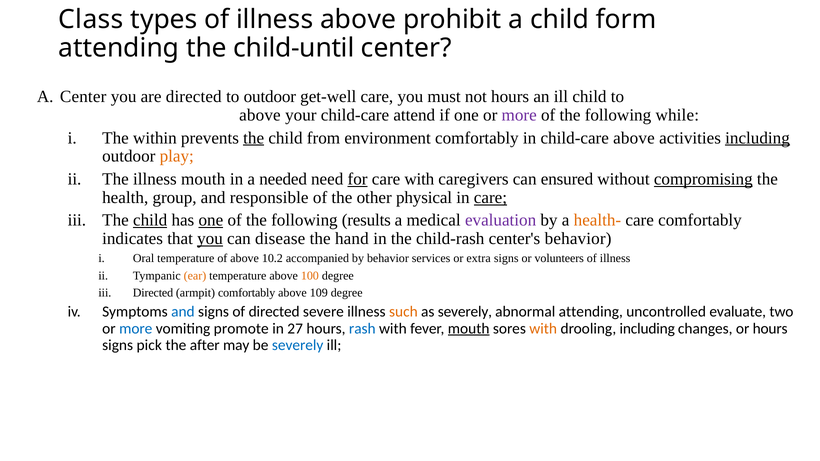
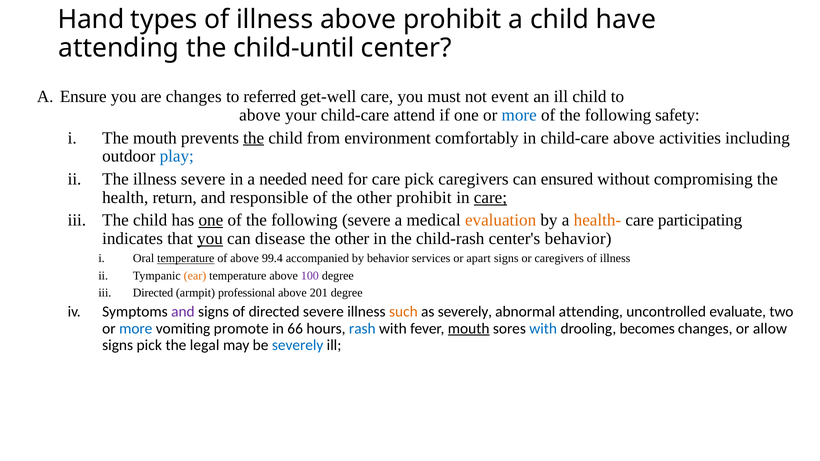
Class: Class -> Hand (91, 20)
form: form -> have (626, 20)
A Center: Center -> Ensure (83, 97)
are directed: directed -> changes (194, 97)
to outdoor: outdoor -> referred (270, 97)
not hours: hours -> event (510, 97)
more colour: purple -> blue (519, 115)
while: while -> safety (677, 115)
The within: within -> mouth (155, 138)
including underline: present -> none (758, 138)
play colour: orange -> blue (177, 156)
illness mouth: mouth -> severe (203, 179)
for underline: present -> none (358, 179)
care with: with -> pick (419, 179)
compromising underline: present -> none (703, 179)
group: group -> return (175, 198)
other physical: physical -> prohibit (424, 198)
child underline: present -> none (150, 220)
following results: results -> severe (366, 220)
evaluation colour: purple -> orange (501, 220)
care comfortably: comfortably -> participating (700, 220)
hand: hand -> other (352, 239)
temperature underline: none -> present (186, 259)
10.2: 10.2 -> 99.4 (272, 259)
extra: extra -> apart (479, 259)
or volunteers: volunteers -> caregivers (559, 259)
100 colour: orange -> purple (310, 276)
armpit comfortably: comfortably -> professional (247, 293)
109: 109 -> 201 (319, 293)
and colour: blue -> purple (183, 312)
27: 27 -> 66 (295, 329)
with colour: orange -> blue (543, 329)
drooling including: including -> becomes (647, 329)
or hours: hours -> allow (770, 329)
after: after -> legal (205, 345)
